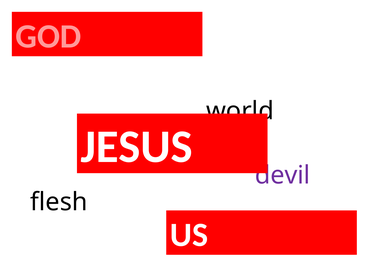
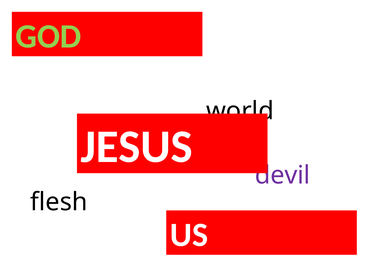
GOD colour: pink -> light green (48, 36)
